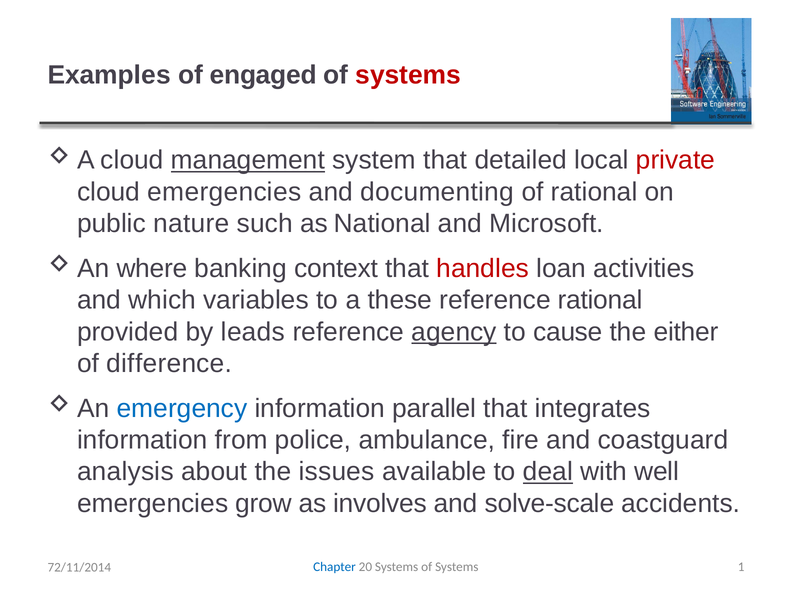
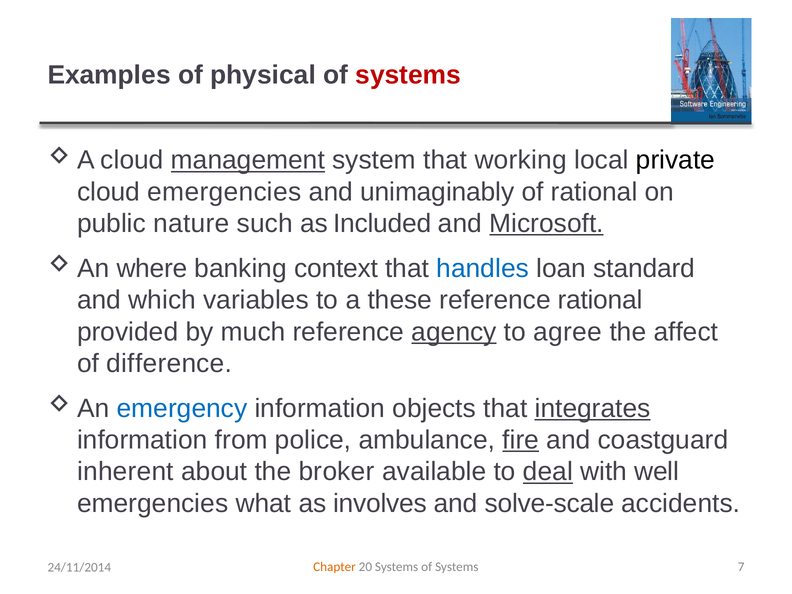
engaged: engaged -> physical (263, 75)
detailed: detailed -> working (521, 160)
private colour: red -> black (675, 160)
documenting: documenting -> unimaginably (437, 192)
National: National -> Included (382, 224)
Microsoft underline: none -> present (547, 224)
handles colour: red -> blue (483, 268)
activities: activities -> standard (644, 268)
leads: leads -> much (253, 332)
cause: cause -> agree (568, 332)
either: either -> affect (686, 332)
parallel: parallel -> objects (434, 408)
integrates underline: none -> present (593, 408)
fire underline: none -> present (521, 440)
analysis: analysis -> inherent (125, 472)
issues: issues -> broker (337, 472)
grow: grow -> what (263, 503)
Chapter colour: blue -> orange (335, 567)
1: 1 -> 7 (741, 567)
72/11/2014: 72/11/2014 -> 24/11/2014 (79, 567)
